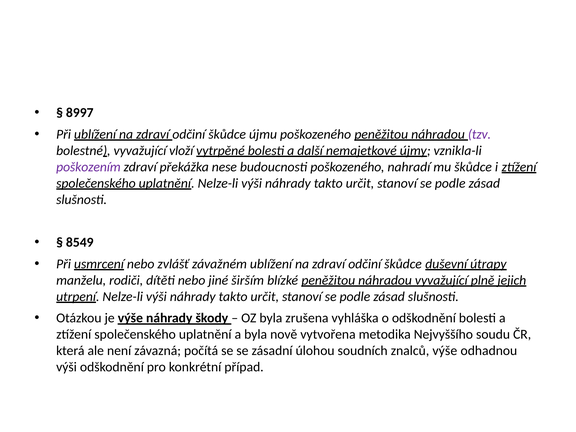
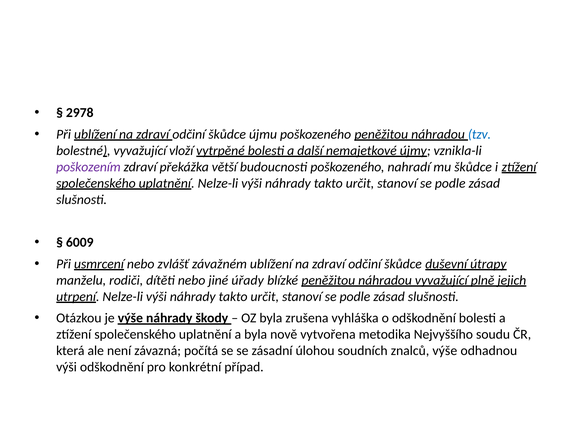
8997: 8997 -> 2978 (80, 113)
tzv colour: purple -> blue (479, 134)
nese: nese -> větší (224, 167)
8549: 8549 -> 6009 (80, 242)
širším: širším -> úřady (248, 280)
